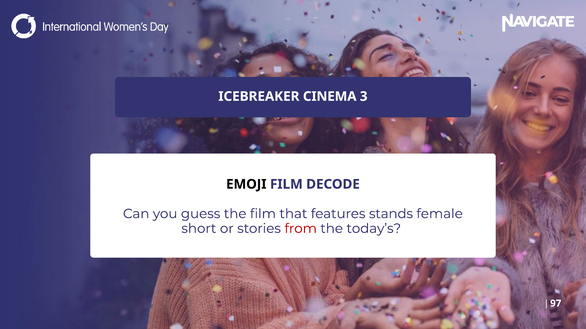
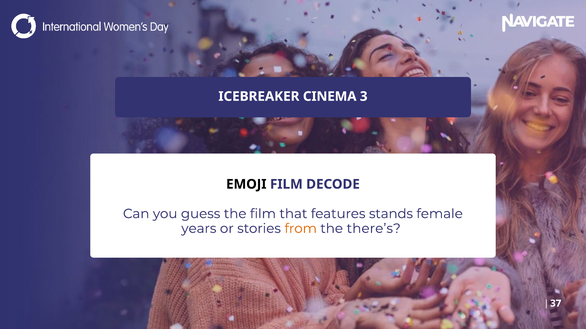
short: short -> years (199, 229)
from colour: red -> orange (301, 229)
today’s: today’s -> there’s (374, 229)
97: 97 -> 37 (556, 304)
